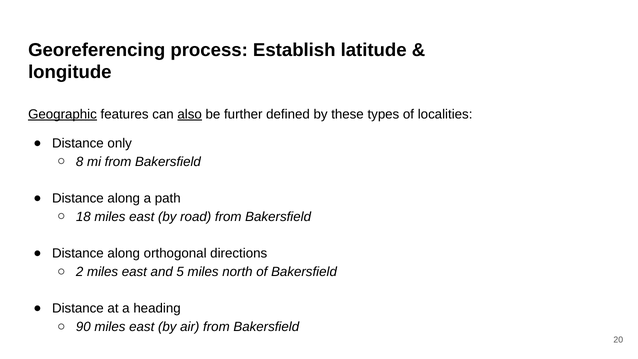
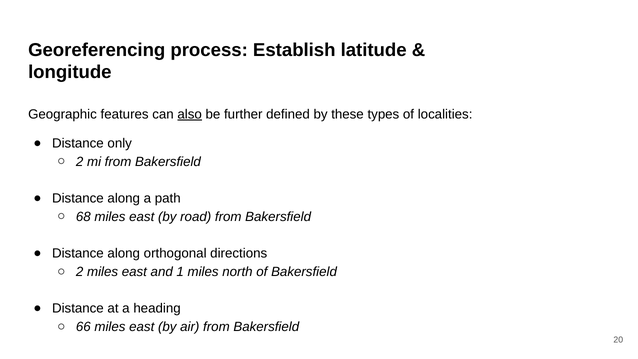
Geographic underline: present -> none (62, 114)
8: 8 -> 2 (80, 162)
18: 18 -> 68 (83, 217)
5: 5 -> 1 (180, 272)
90: 90 -> 66 (83, 327)
